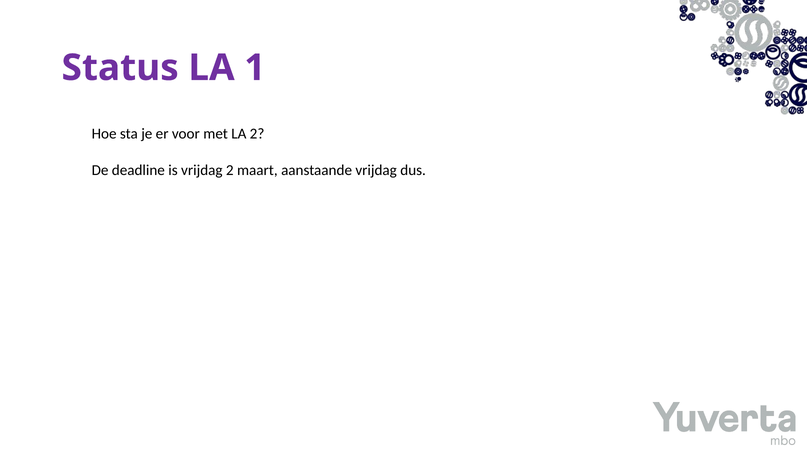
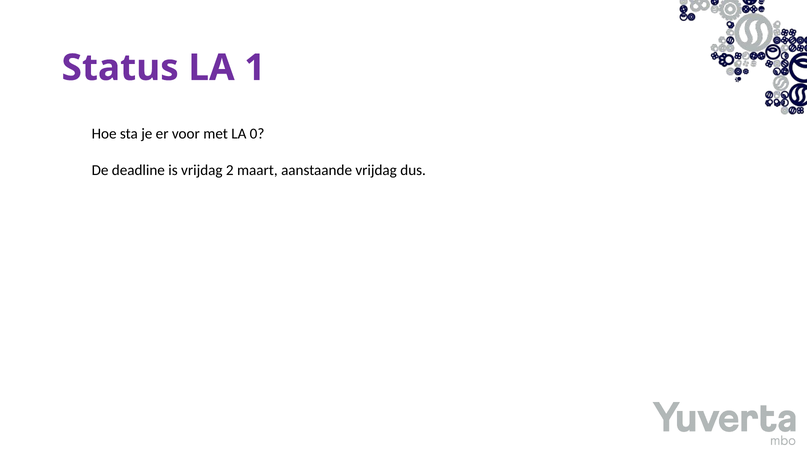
LA 2: 2 -> 0 (257, 134)
